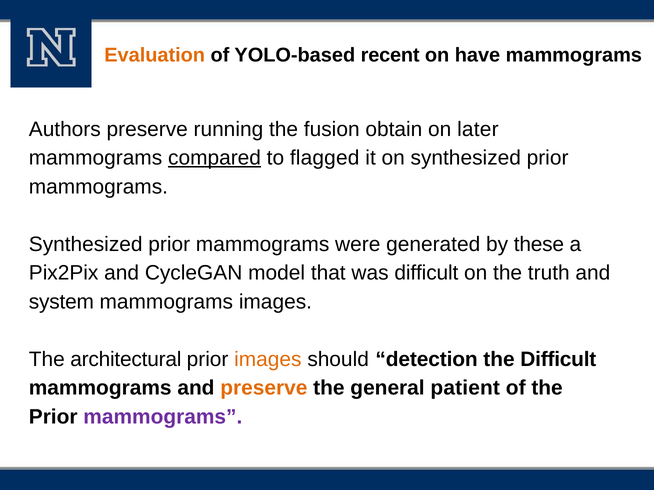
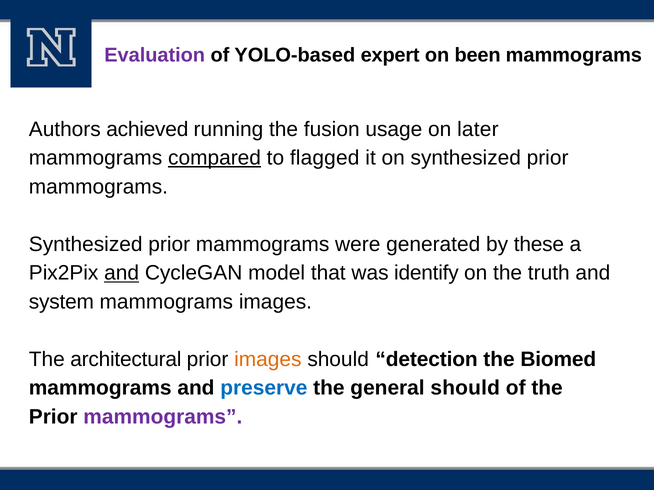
Evaluation colour: orange -> purple (155, 55)
recent: recent -> expert (390, 55)
have: have -> been (478, 55)
Authors preserve: preserve -> achieved (147, 129)
obtain: obtain -> usage (394, 129)
and underline: none -> present (122, 273)
was difficult: difficult -> identify (426, 273)
the Difficult: Difficult -> Biomed (558, 360)
preserve colour: orange -> blue (264, 388)
general patient: patient -> should (465, 388)
